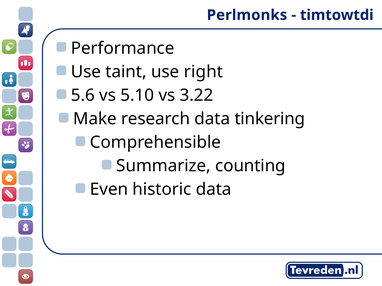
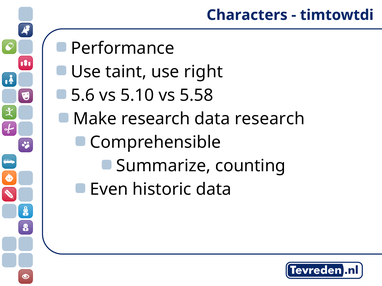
Perlmonks: Perlmonks -> Characters (247, 15)
3.22: 3.22 -> 5.58 (197, 95)
data tinkering: tinkering -> research (270, 119)
